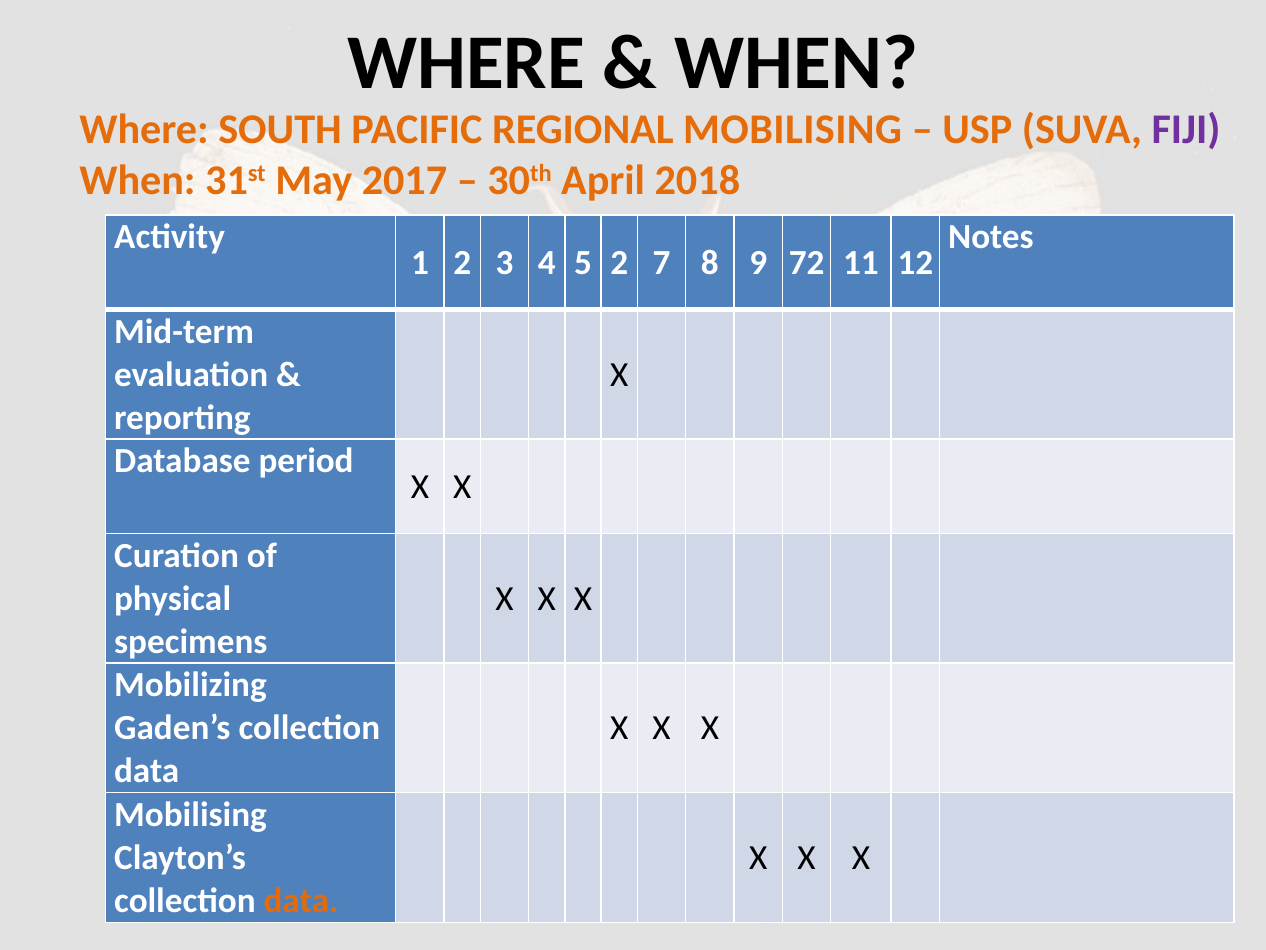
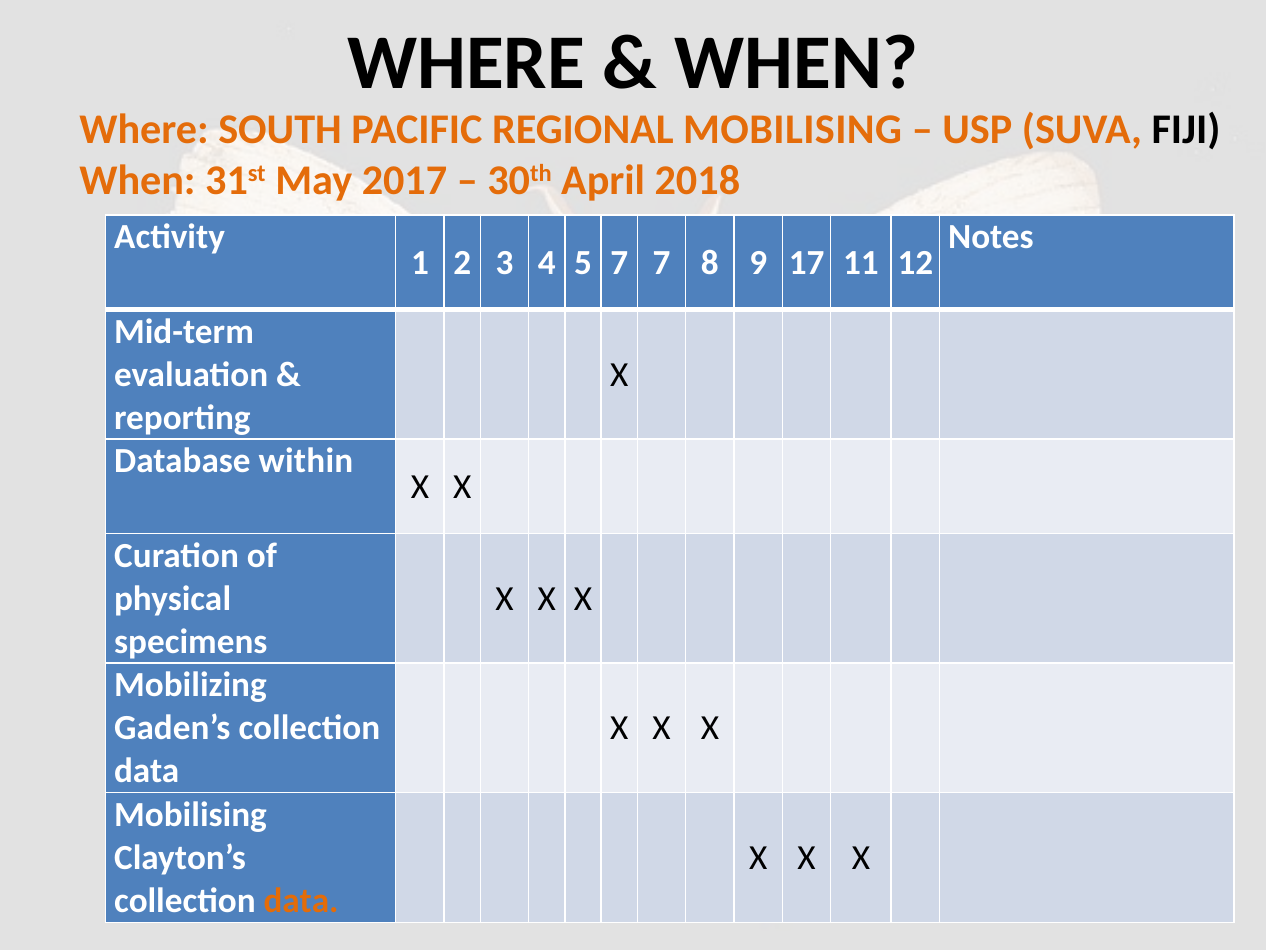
FIJI colour: purple -> black (1186, 129)
5 2: 2 -> 7 (619, 263)
72: 72 -> 17 (807, 263)
period: period -> within (306, 461)
